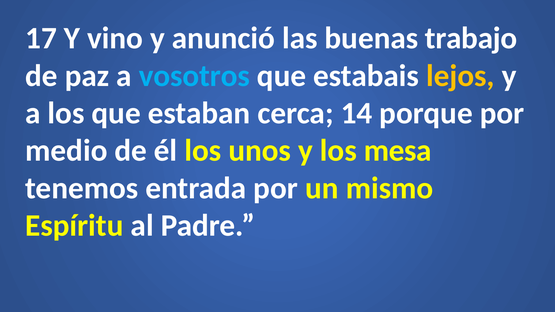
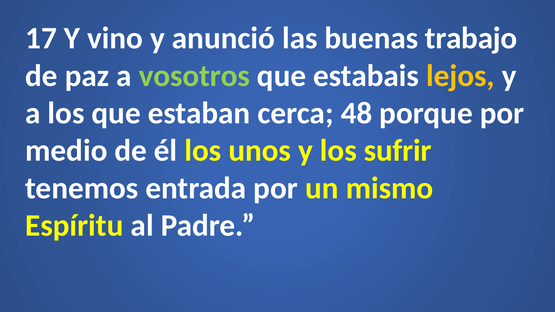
vosotros colour: light blue -> light green (194, 76)
14: 14 -> 48 (356, 113)
mesa: mesa -> sufrir (398, 151)
